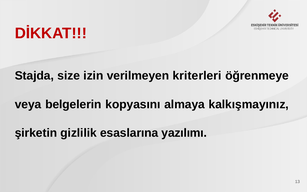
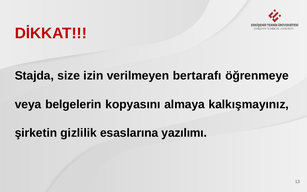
kriterleri: kriterleri -> bertarafı (197, 76)
